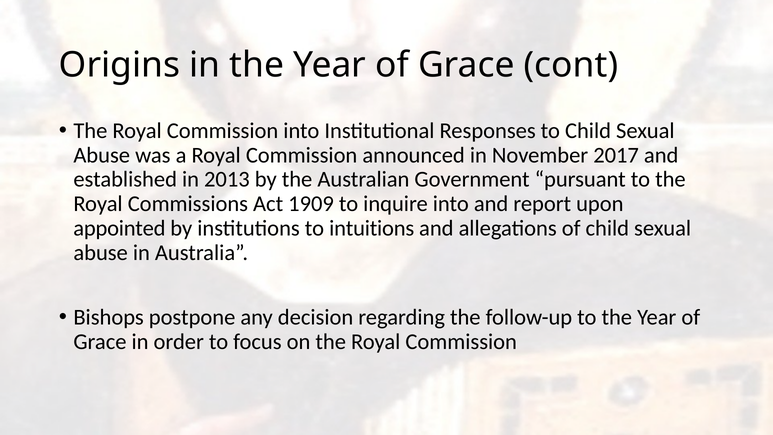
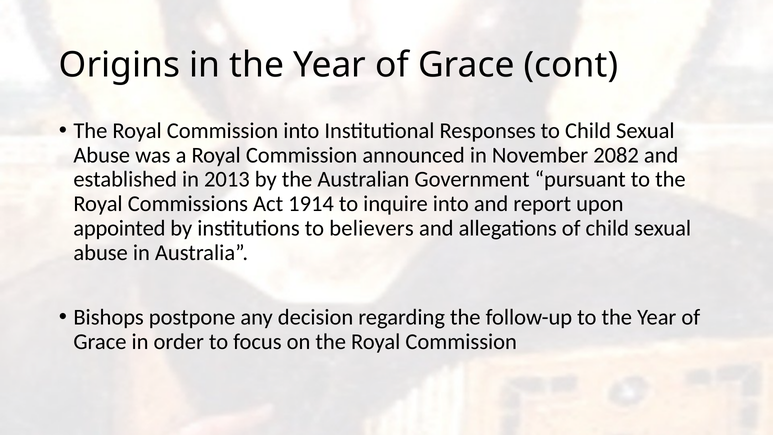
2017: 2017 -> 2082 (616, 155)
1909: 1909 -> 1914 (311, 204)
intuitions: intuitions -> believers (371, 228)
